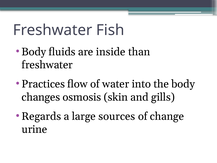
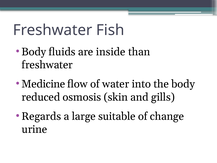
Practices: Practices -> Medicine (43, 84)
changes: changes -> reduced (41, 97)
sources: sources -> suitable (117, 116)
